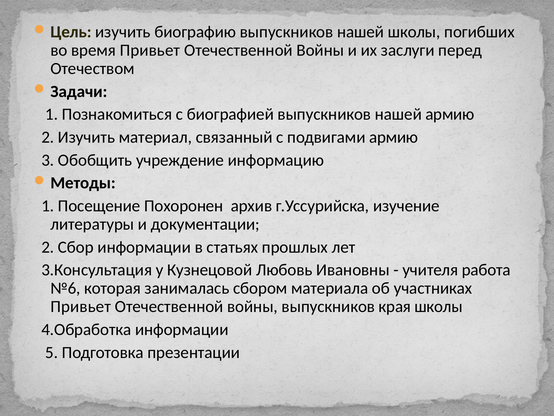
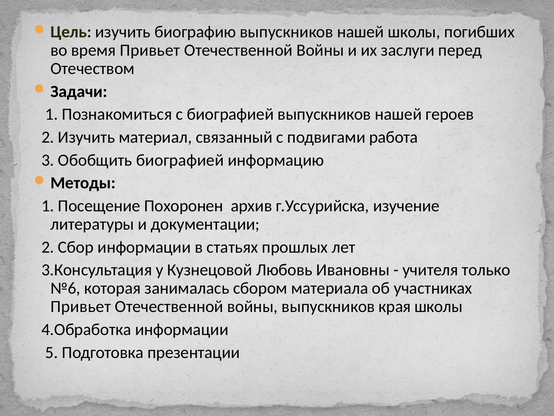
нашей армию: армию -> героев (450, 114)
подвигами армию: армию -> работа (394, 137)
Обобщить учреждение: учреждение -> биографией (180, 160)
работа: работа -> только (486, 270)
